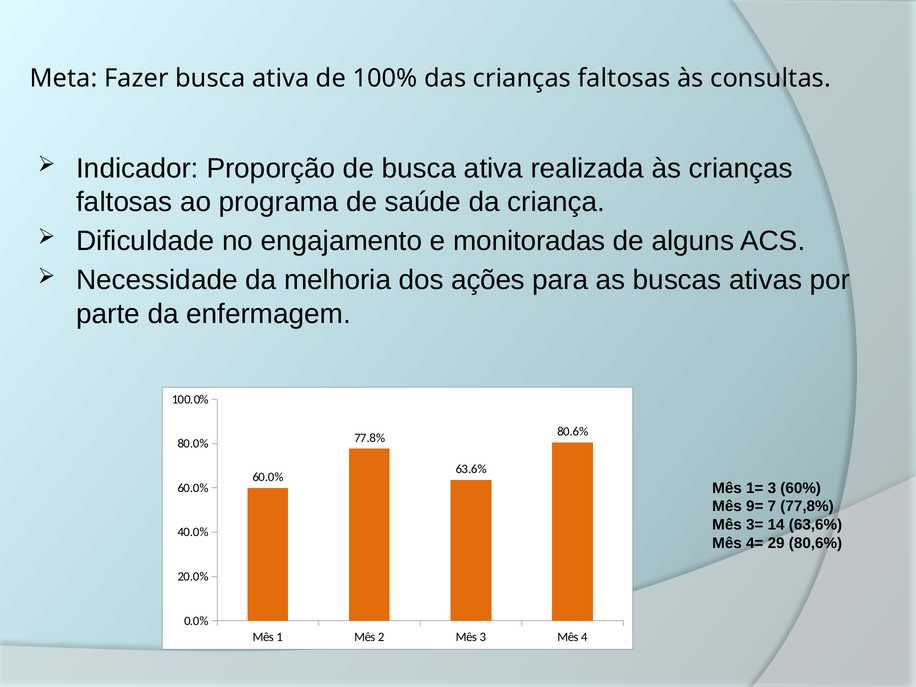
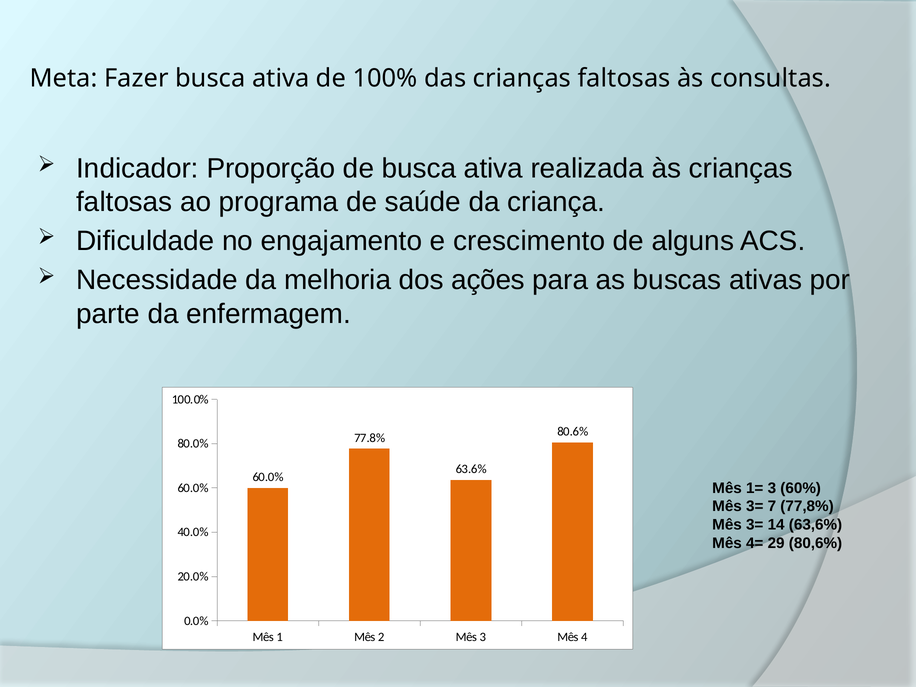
monitoradas: monitoradas -> crescimento (529, 241)
9=: 9= -> 3= (755, 506)
